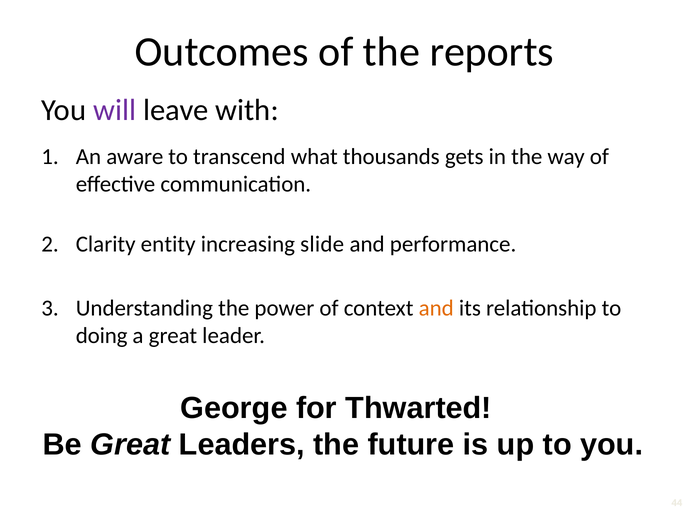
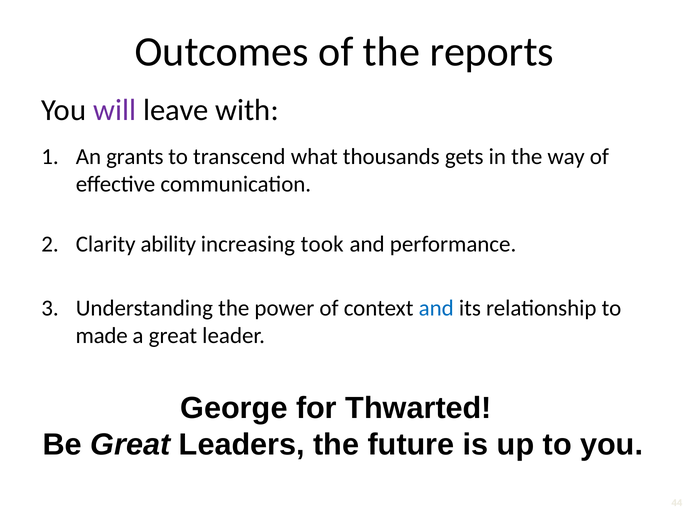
aware: aware -> grants (135, 157)
entity: entity -> ability (168, 244)
slide: slide -> took (322, 244)
and colour: orange -> blue (436, 309)
doing: doing -> made (102, 336)
